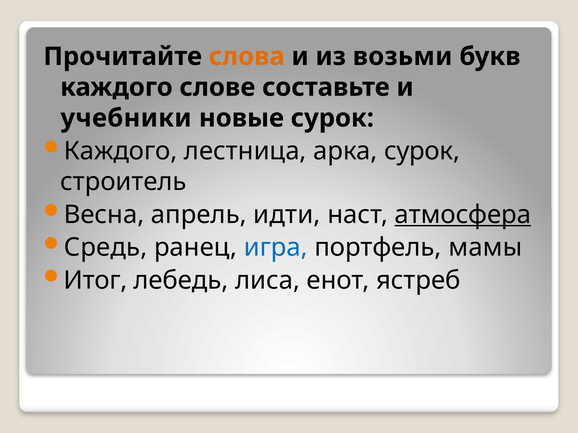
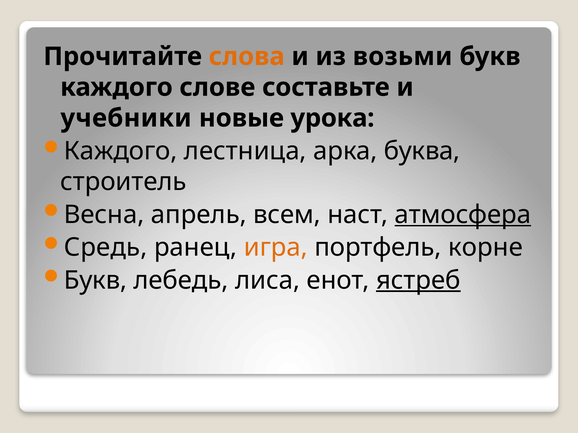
новые сурок: сурок -> урока (332, 118)
арка сурок: сурок -> буква (422, 151)
идти: идти -> всем (287, 215)
игра colour: blue -> orange (276, 248)
мамы: мамы -> корне (485, 248)
Итог: Итог -> Букв (95, 281)
ястреб underline: none -> present (418, 281)
